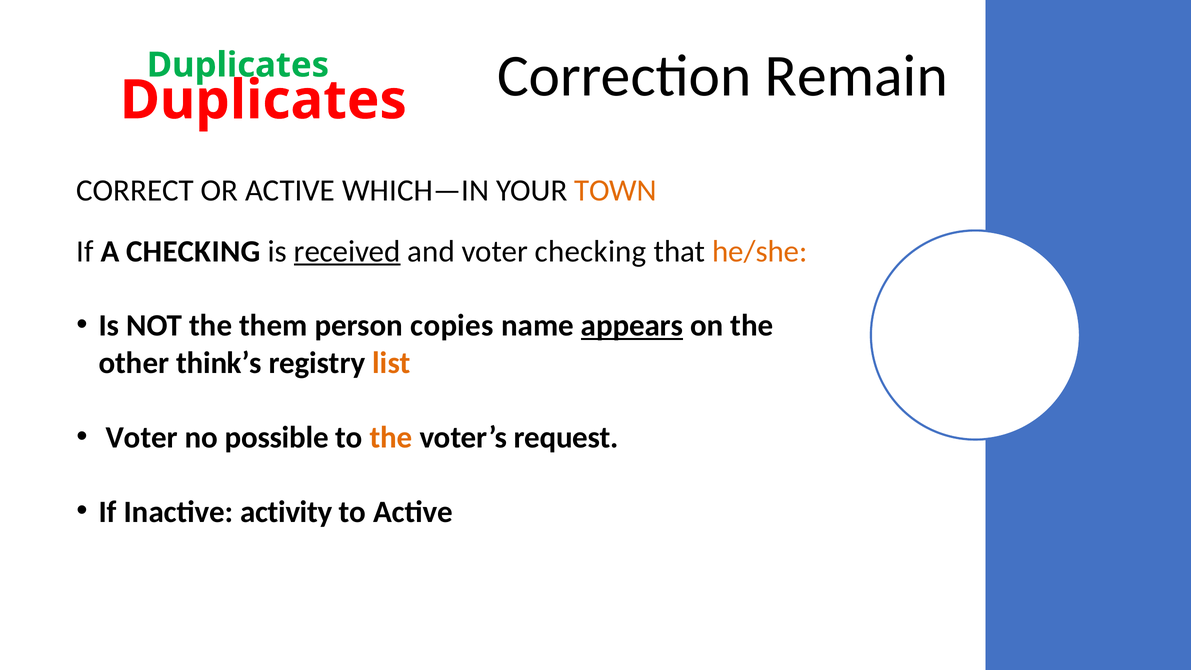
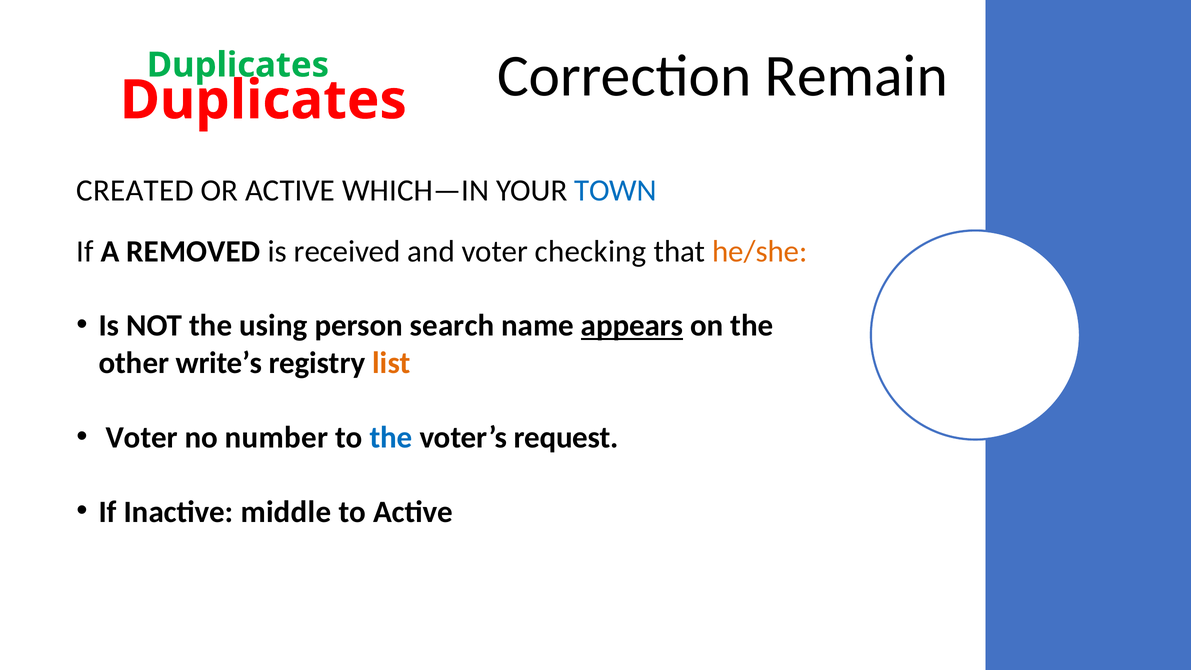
CORRECT: CORRECT -> CREATED (135, 190)
TOWN colour: orange -> blue (616, 190)
A CHECKING: CHECKING -> REMOVED (193, 251)
received underline: present -> none (347, 251)
them: them -> using (273, 326)
copies: copies -> search (452, 326)
think’s: think’s -> write’s (219, 363)
possible: possible -> number (276, 437)
the colour: orange -> blue (391, 437)
activity: activity -> middle (286, 512)
